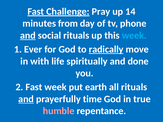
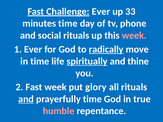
Pray: Pray -> Ever (101, 12)
14: 14 -> 33 (130, 12)
minutes from: from -> time (68, 24)
and underline: present -> none (28, 35)
week colour: light blue -> pink (134, 35)
in with: with -> time (40, 61)
spiritually underline: none -> present (87, 61)
done: done -> thine (138, 61)
earth: earth -> glory (96, 87)
